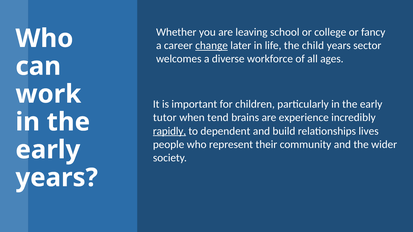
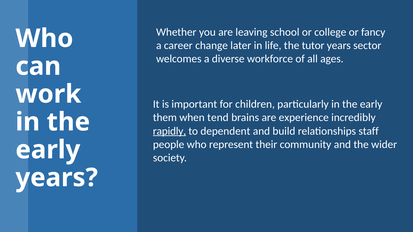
change underline: present -> none (212, 46)
child: child -> tutor (313, 46)
tutor: tutor -> them (165, 118)
lives: lives -> staff (369, 131)
